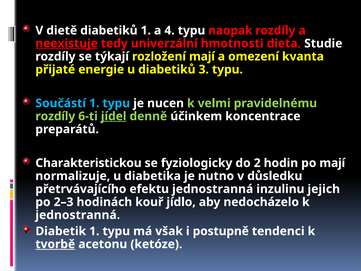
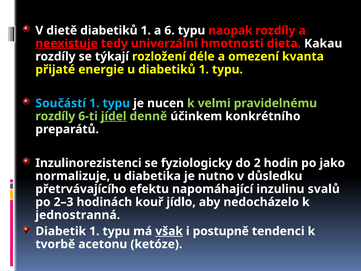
4: 4 -> 6 (170, 30)
Studie: Studie -> Kakau (323, 43)
rozložení mají: mají -> déle (202, 56)
u diabetiků 3: 3 -> 1 (204, 69)
koncentrace: koncentrace -> konkrétního (263, 116)
Charakteristickou: Charakteristickou -> Inzulinorezistenci (88, 163)
po mají: mají -> jako (332, 163)
efektu jednostranná: jednostranná -> napomáhající (213, 189)
jejich: jejich -> svalů (324, 189)
však underline: none -> present (169, 231)
tvorbě underline: present -> none (55, 244)
